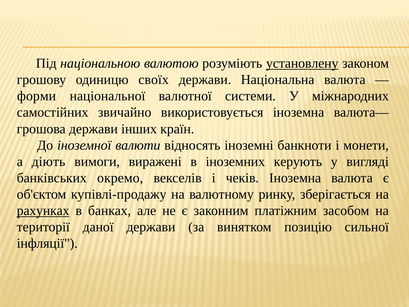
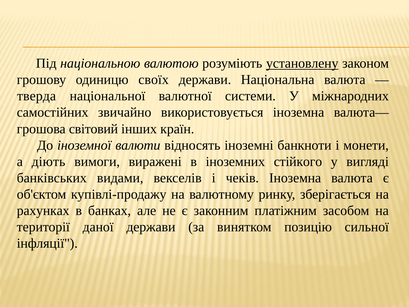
форми: форми -> тверда (37, 96)
грошова держави: держави -> світовий (93, 129)
керують: керують -> стійкого (298, 161)
окремо: окремо -> видами (120, 178)
рахунках underline: present -> none (43, 211)
